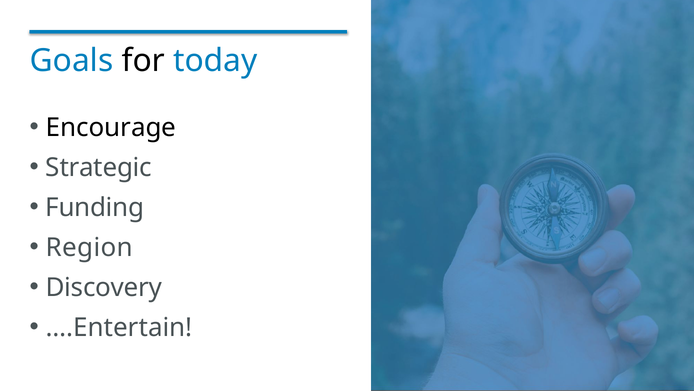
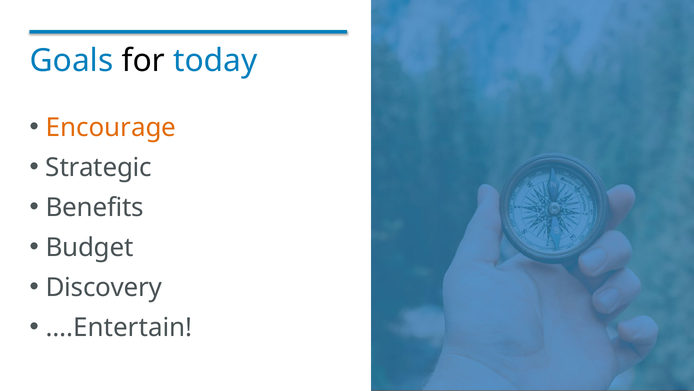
Encourage colour: black -> orange (111, 127)
Funding: Funding -> Benefits (95, 207)
Region: Region -> Budget (90, 247)
